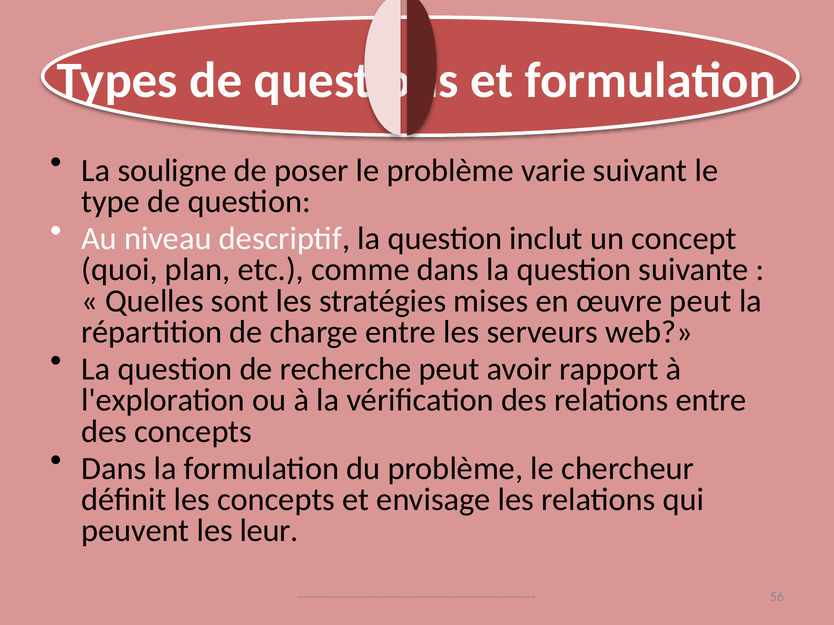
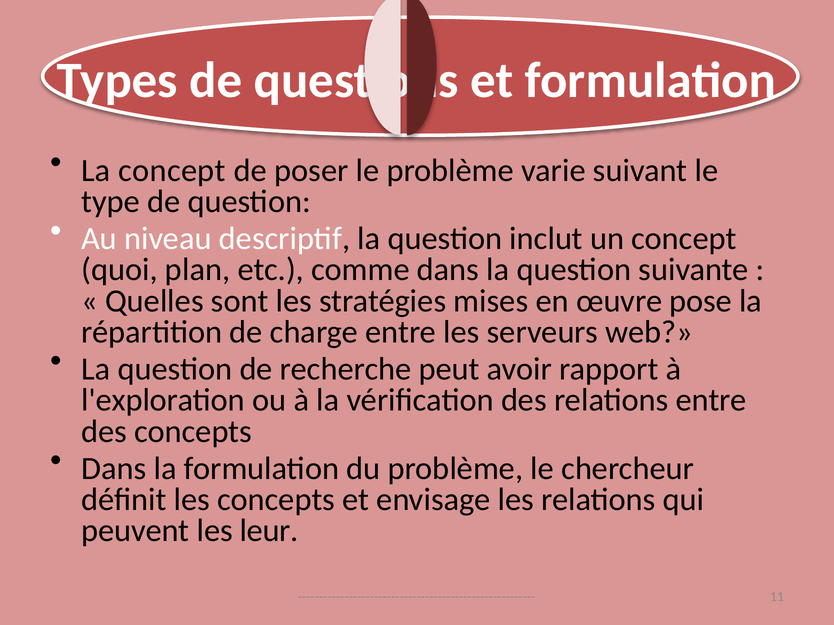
La souligne: souligne -> concept (172, 171)
œuvre peut: peut -> pose (701, 301)
56: 56 -> 11 (777, 597)
